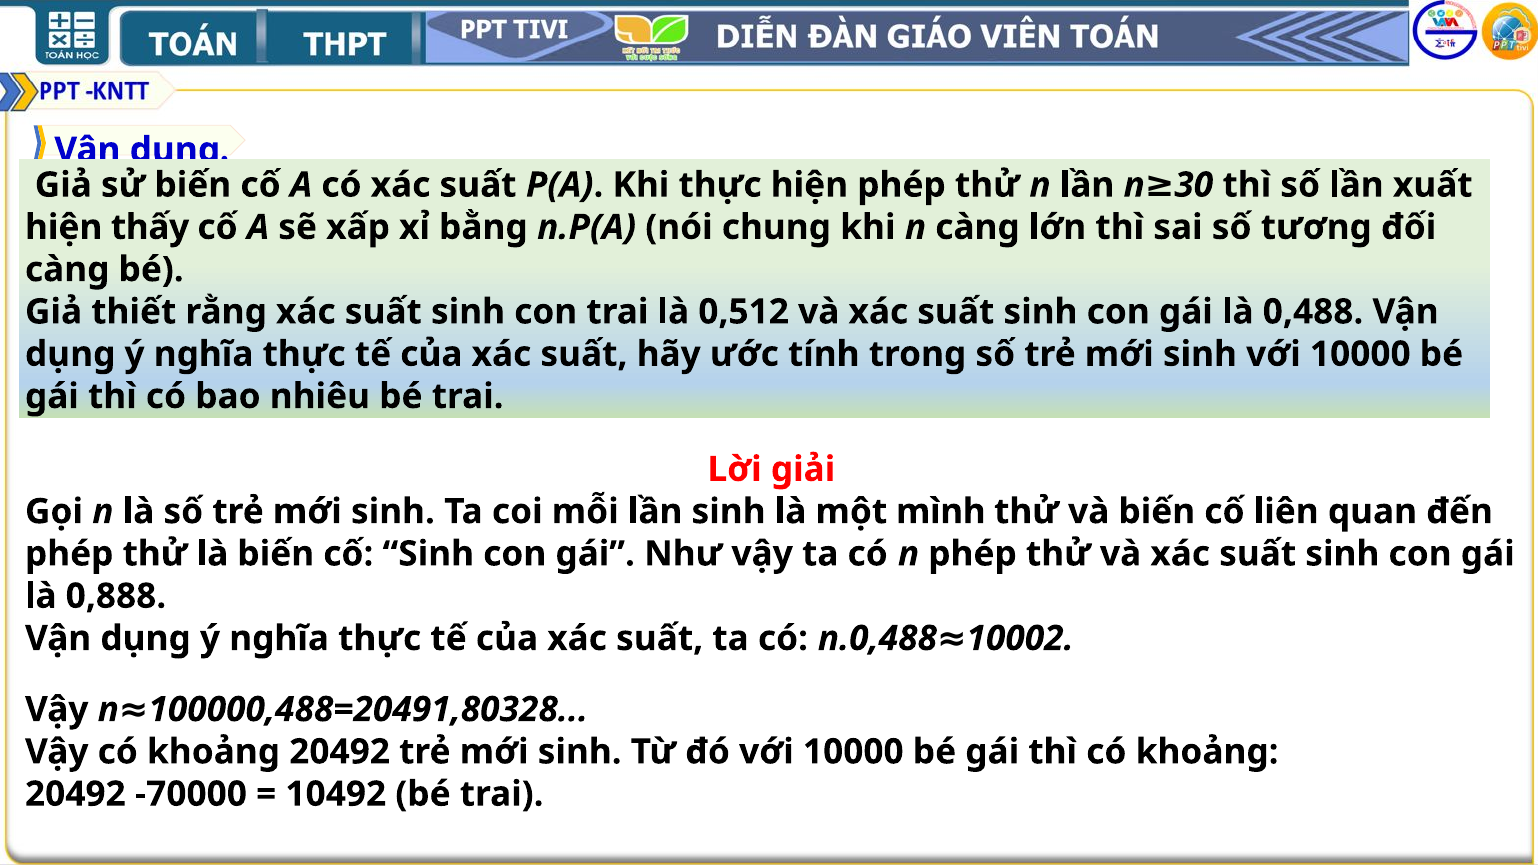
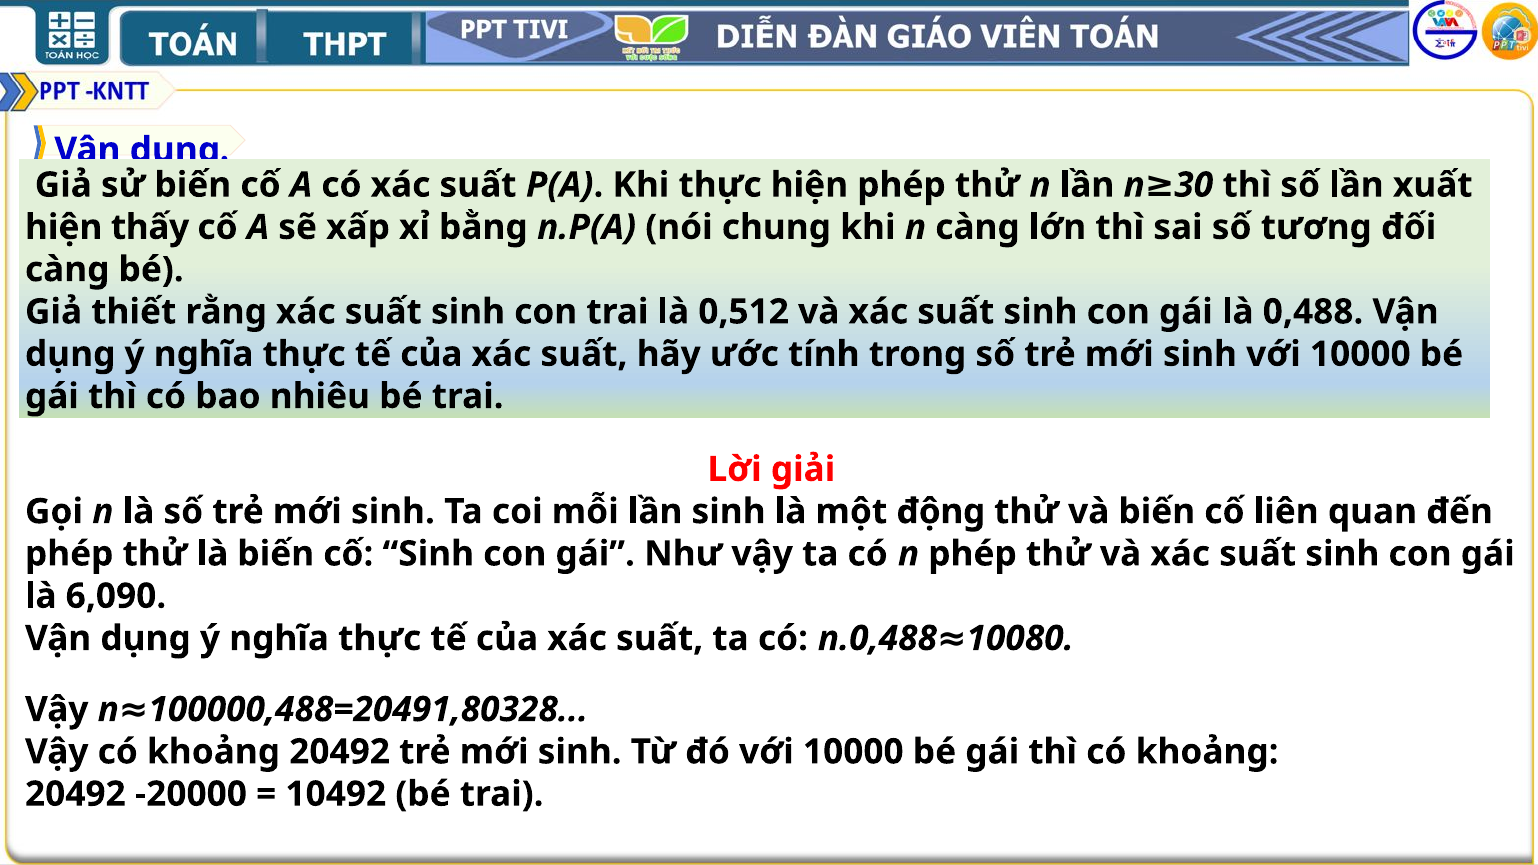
mình: mình -> động (941, 512)
0,888: 0,888 -> 6,090 (116, 596)
10002: 10002 -> 10080 (1020, 639)
-70000: -70000 -> -20000 (191, 794)
